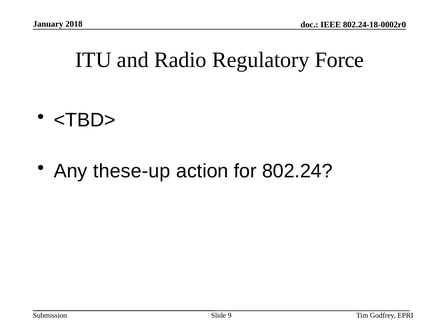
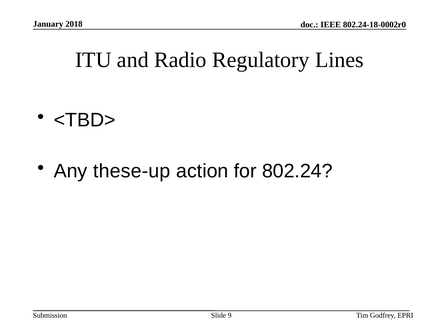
Force: Force -> Lines (339, 60)
